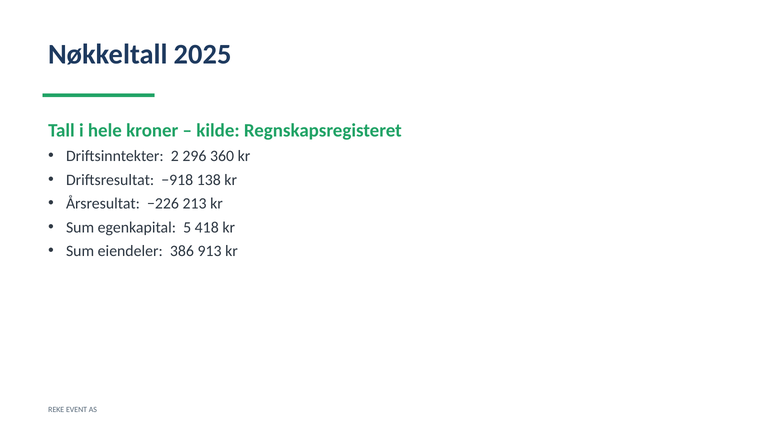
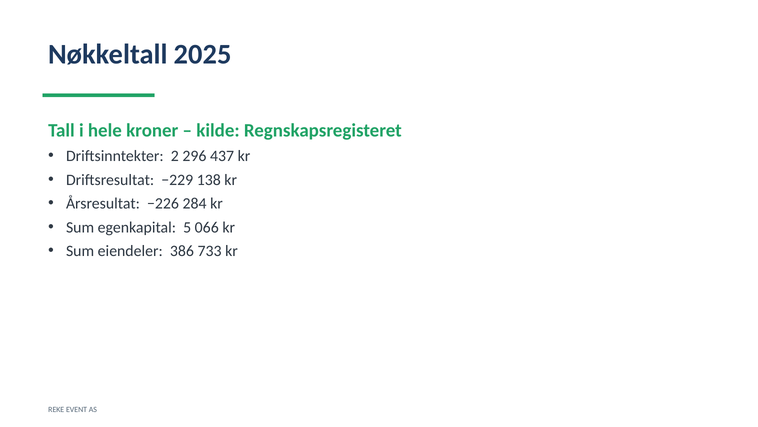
360: 360 -> 437 (222, 156)
−918: −918 -> −229 (177, 180)
213: 213 -> 284 (195, 203)
418: 418 -> 066 (207, 227)
913: 913 -> 733 (210, 251)
